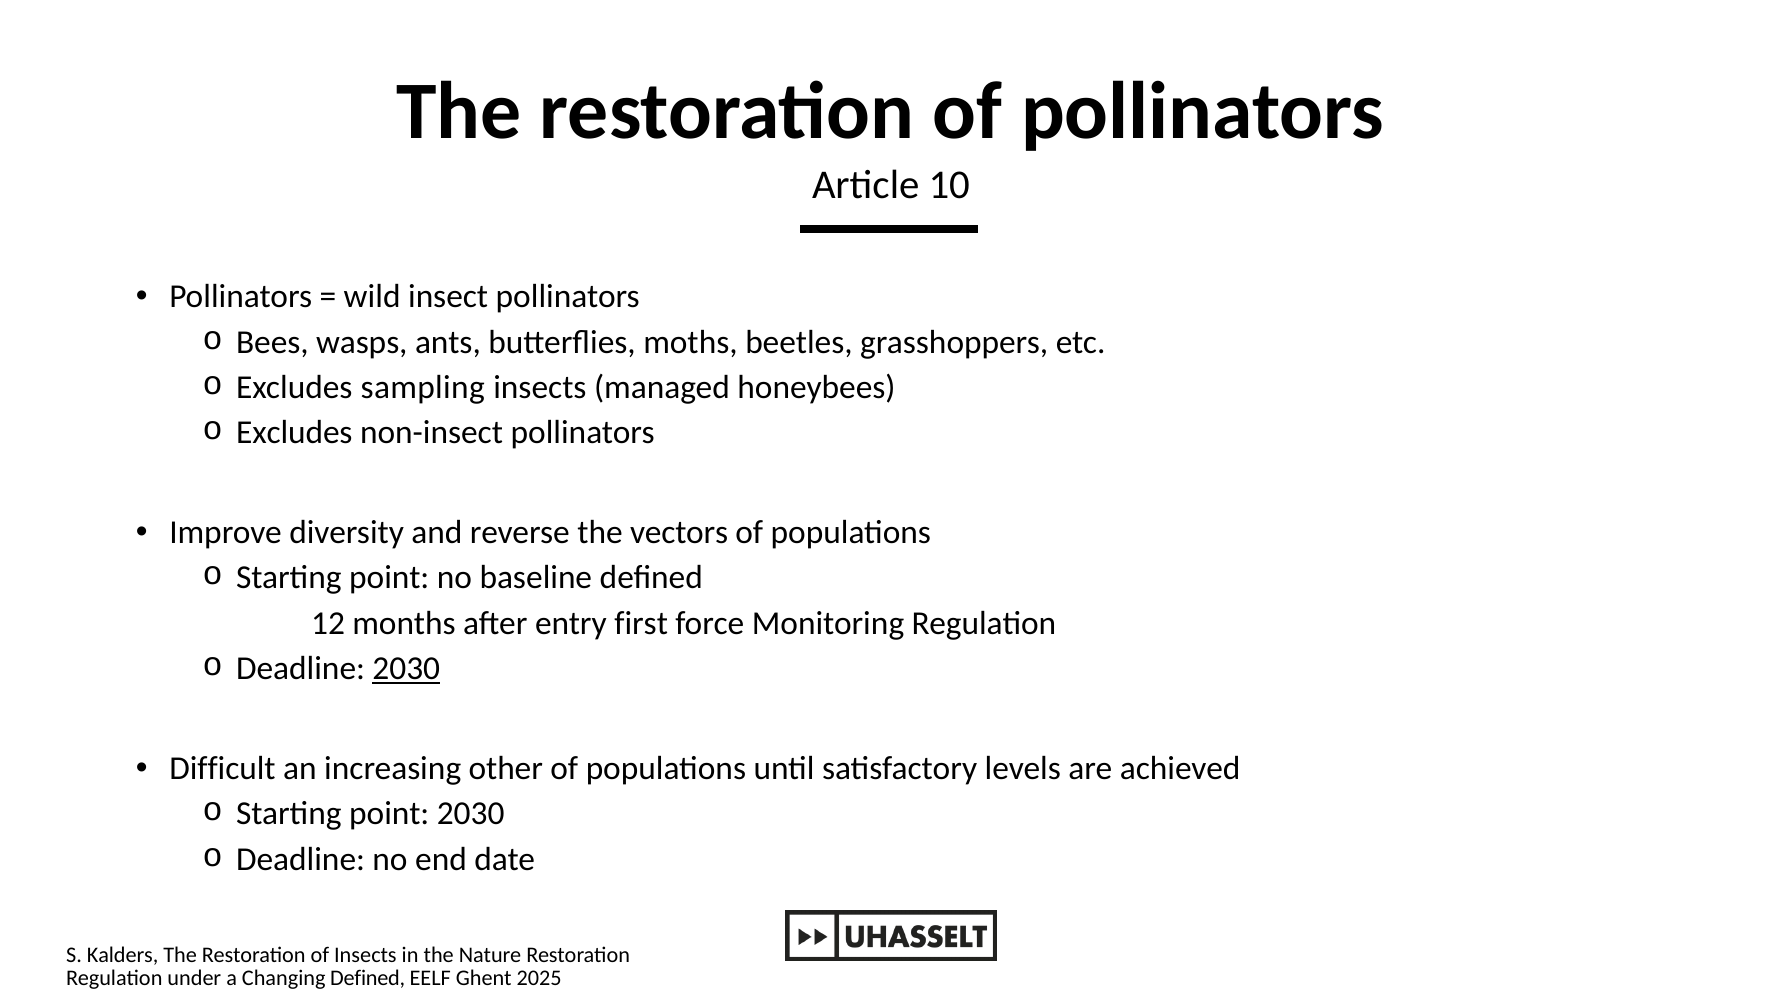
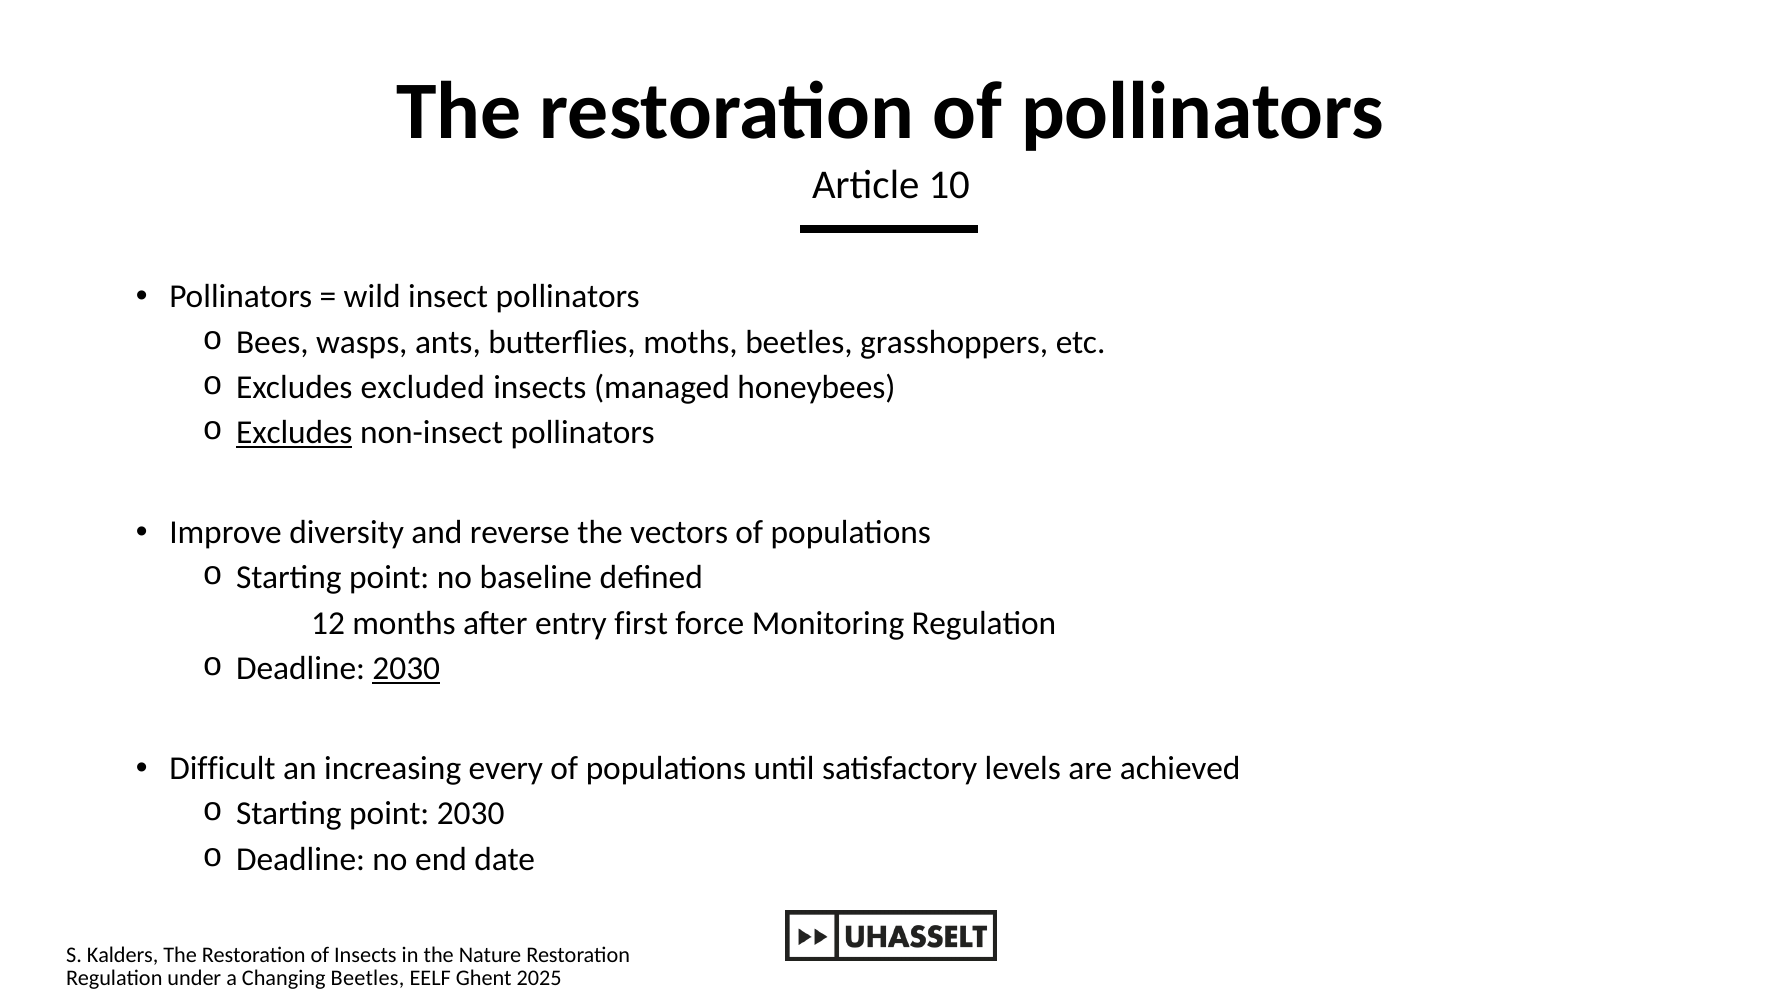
sampling: sampling -> excluded (423, 387)
Excludes underline: none -> present (294, 433)
other: other -> every (506, 769)
Changing Defined: Defined -> Beetles (367, 978)
